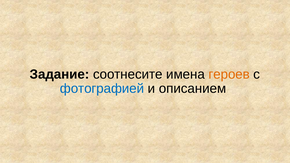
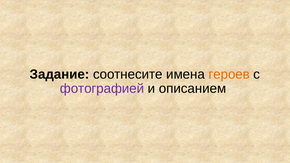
фотографией colour: blue -> purple (102, 89)
